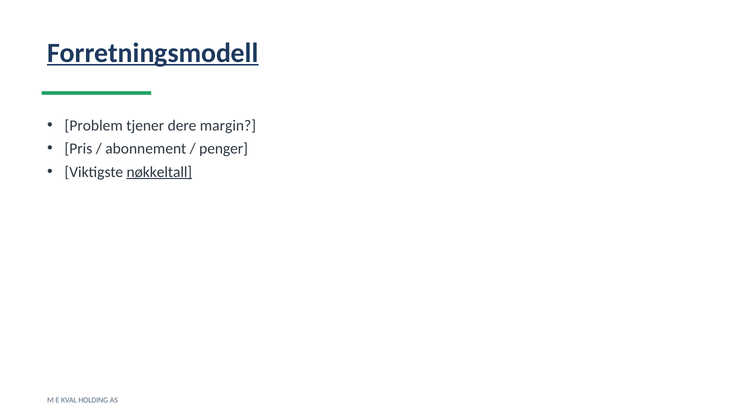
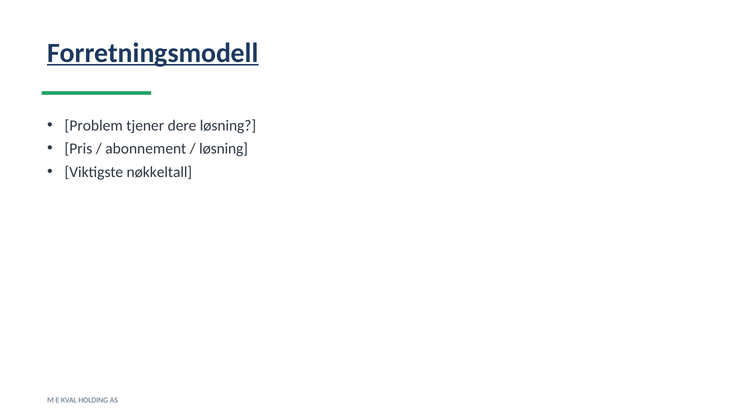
dere margin: margin -> løsning (228, 126)
penger: penger -> løsning (224, 149)
nøkkeltall underline: present -> none (159, 172)
